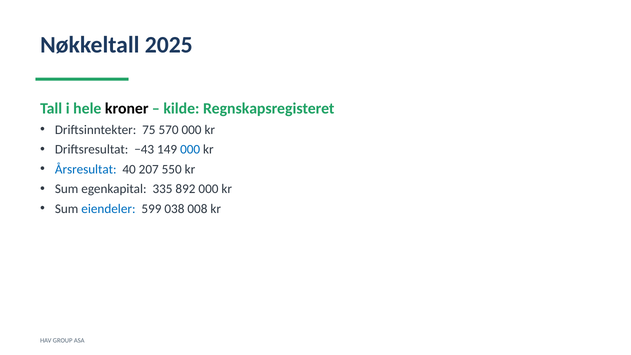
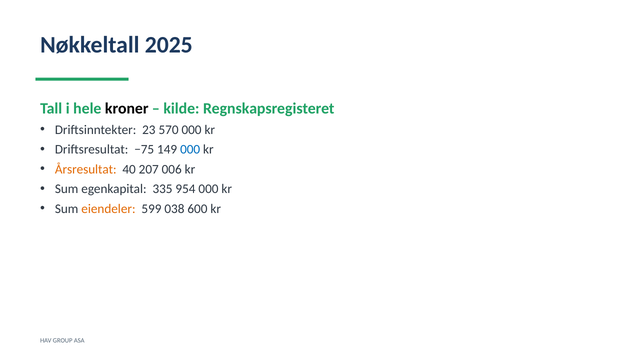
75: 75 -> 23 (149, 130)
−43: −43 -> −75 (144, 149)
Årsresultat colour: blue -> orange (86, 169)
550: 550 -> 006 (172, 169)
892: 892 -> 954 (185, 189)
eiendeler colour: blue -> orange (108, 209)
008: 008 -> 600 (197, 209)
